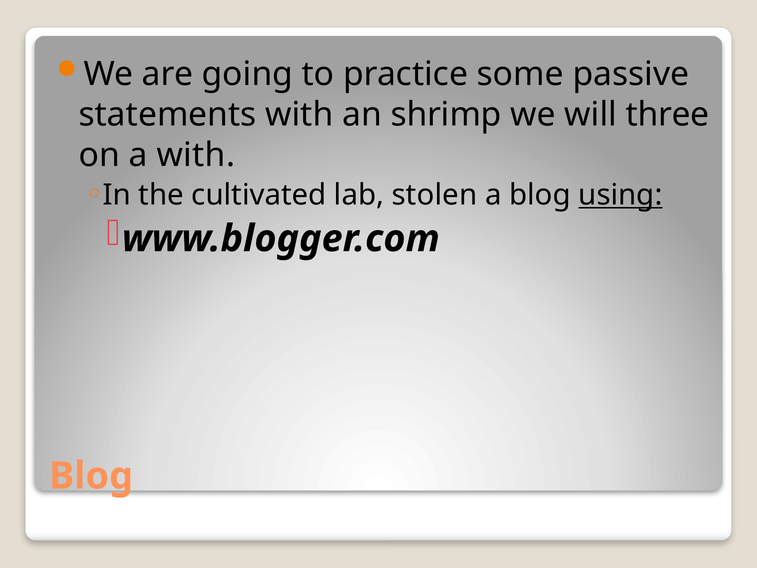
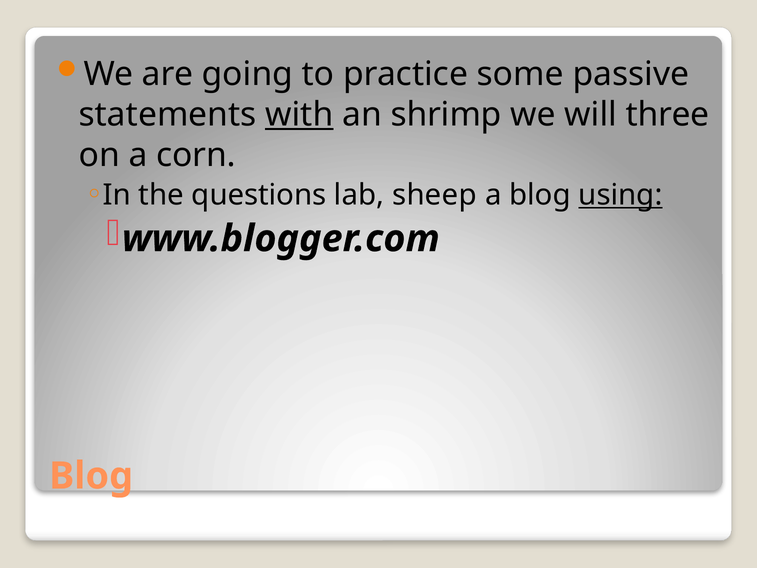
with underline: none -> present (299, 114)
a with: with -> corn (196, 155)
cultivated: cultivated -> questions (259, 195)
stolen: stolen -> sheep (435, 195)
